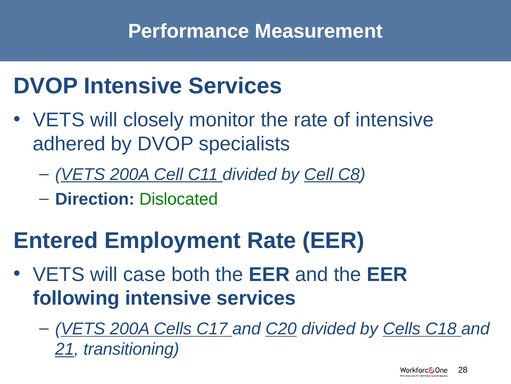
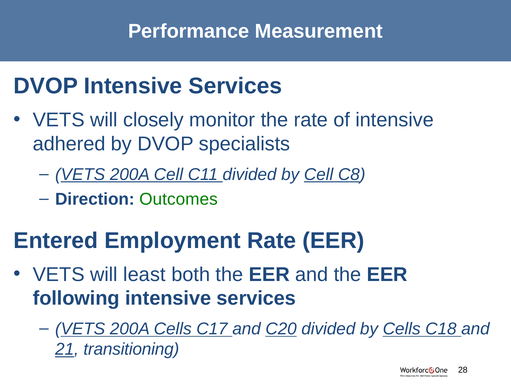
Dislocated: Dislocated -> Outcomes (179, 199)
case: case -> least (144, 274)
